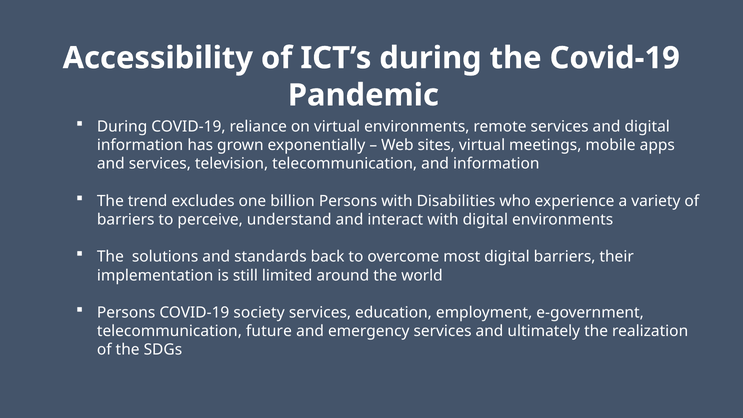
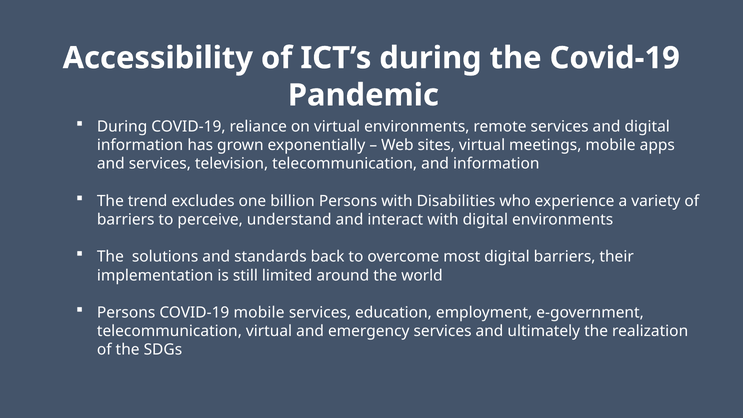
COVID-19 society: society -> mobile (259, 313)
telecommunication future: future -> virtual (269, 331)
